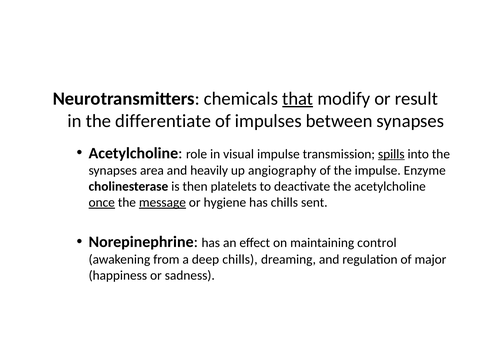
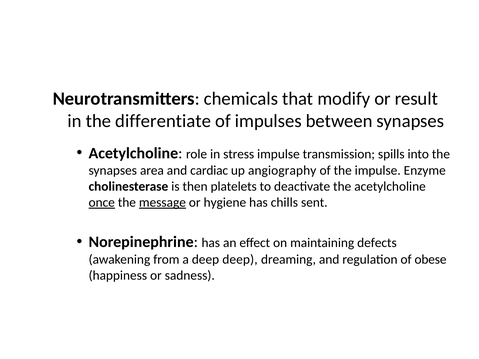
that underline: present -> none (298, 99)
visual: visual -> stress (239, 154)
spills underline: present -> none (391, 154)
heavily: heavily -> cardiac (209, 171)
control: control -> defects (377, 243)
deep chills: chills -> deep (240, 260)
major: major -> obese (431, 260)
